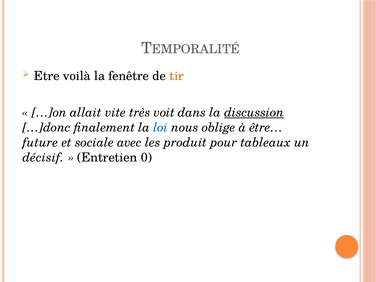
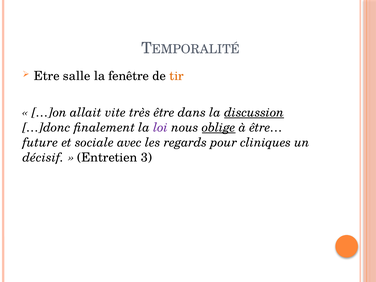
voilà: voilà -> salle (77, 76)
voit: voit -> être (164, 112)
loi colour: blue -> purple (161, 127)
oblige underline: none -> present (219, 127)
produit: produit -> regards (185, 142)
tableaux: tableaux -> cliniques (266, 142)
0: 0 -> 3 (146, 158)
